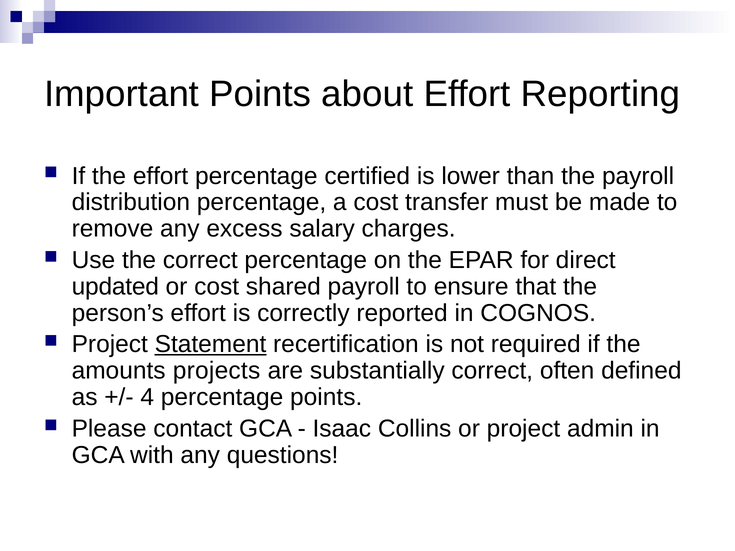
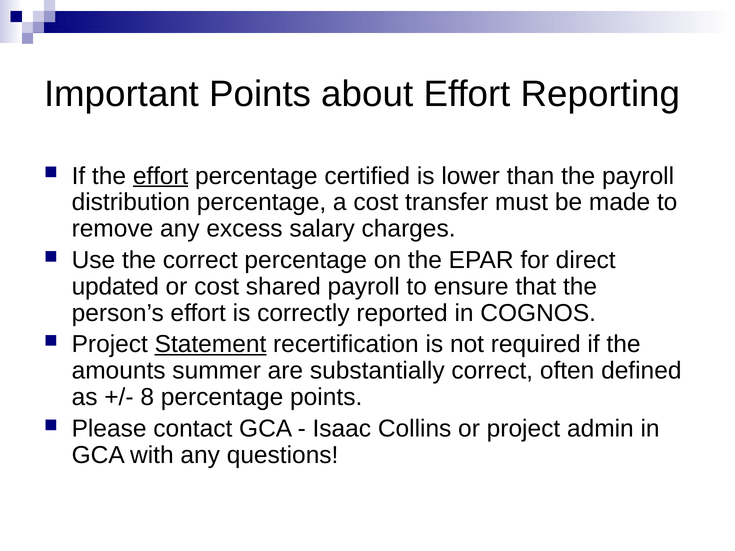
effort underline: none -> present (161, 176)
projects: projects -> summer (217, 371)
4: 4 -> 8 (147, 397)
